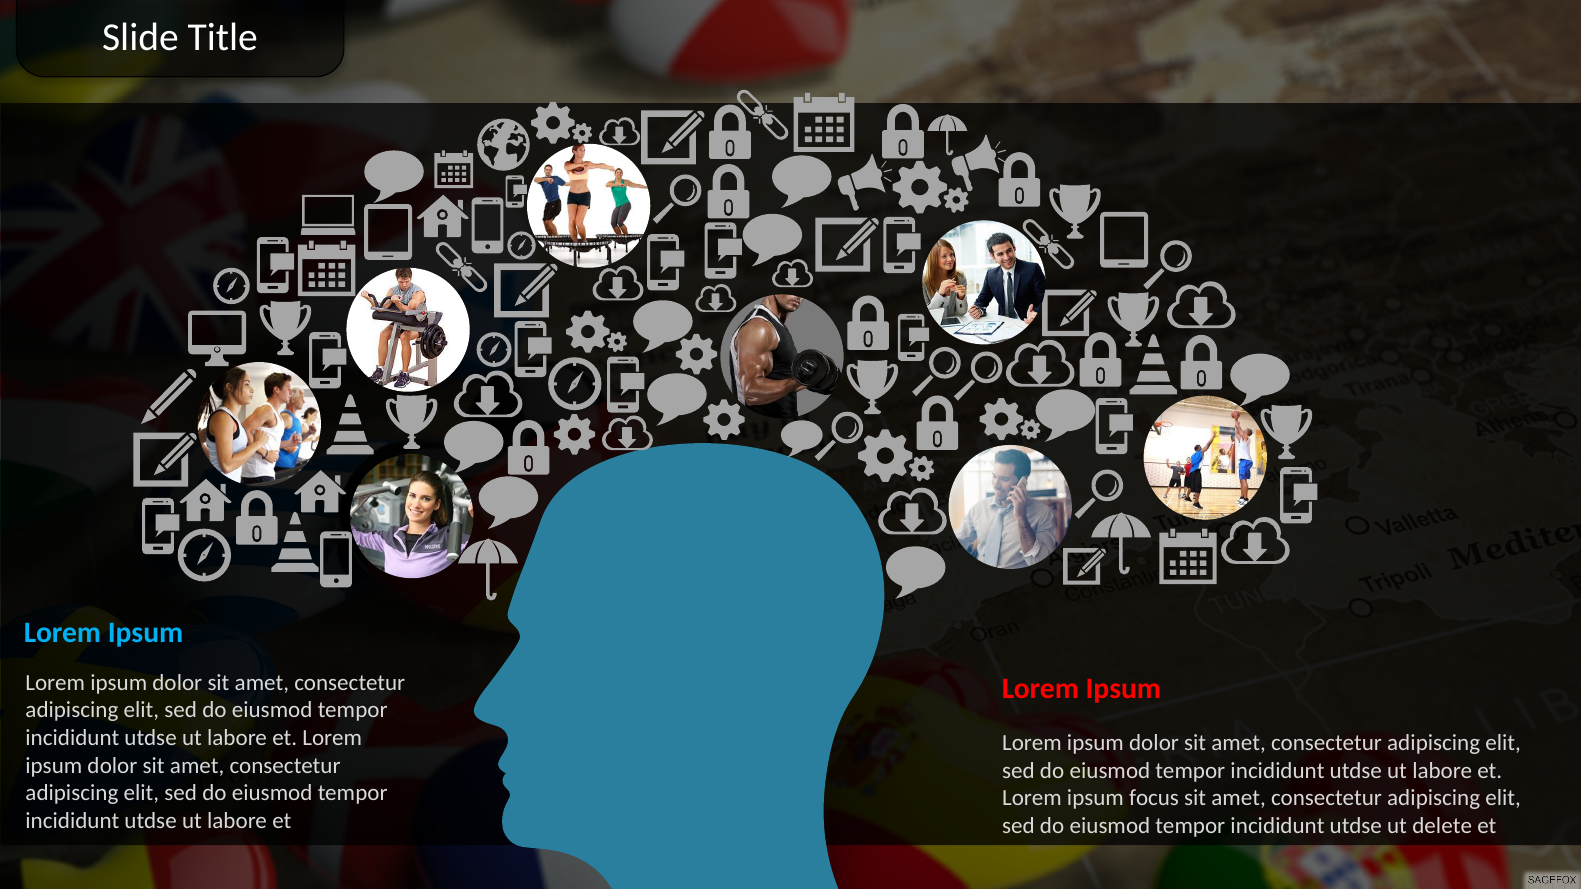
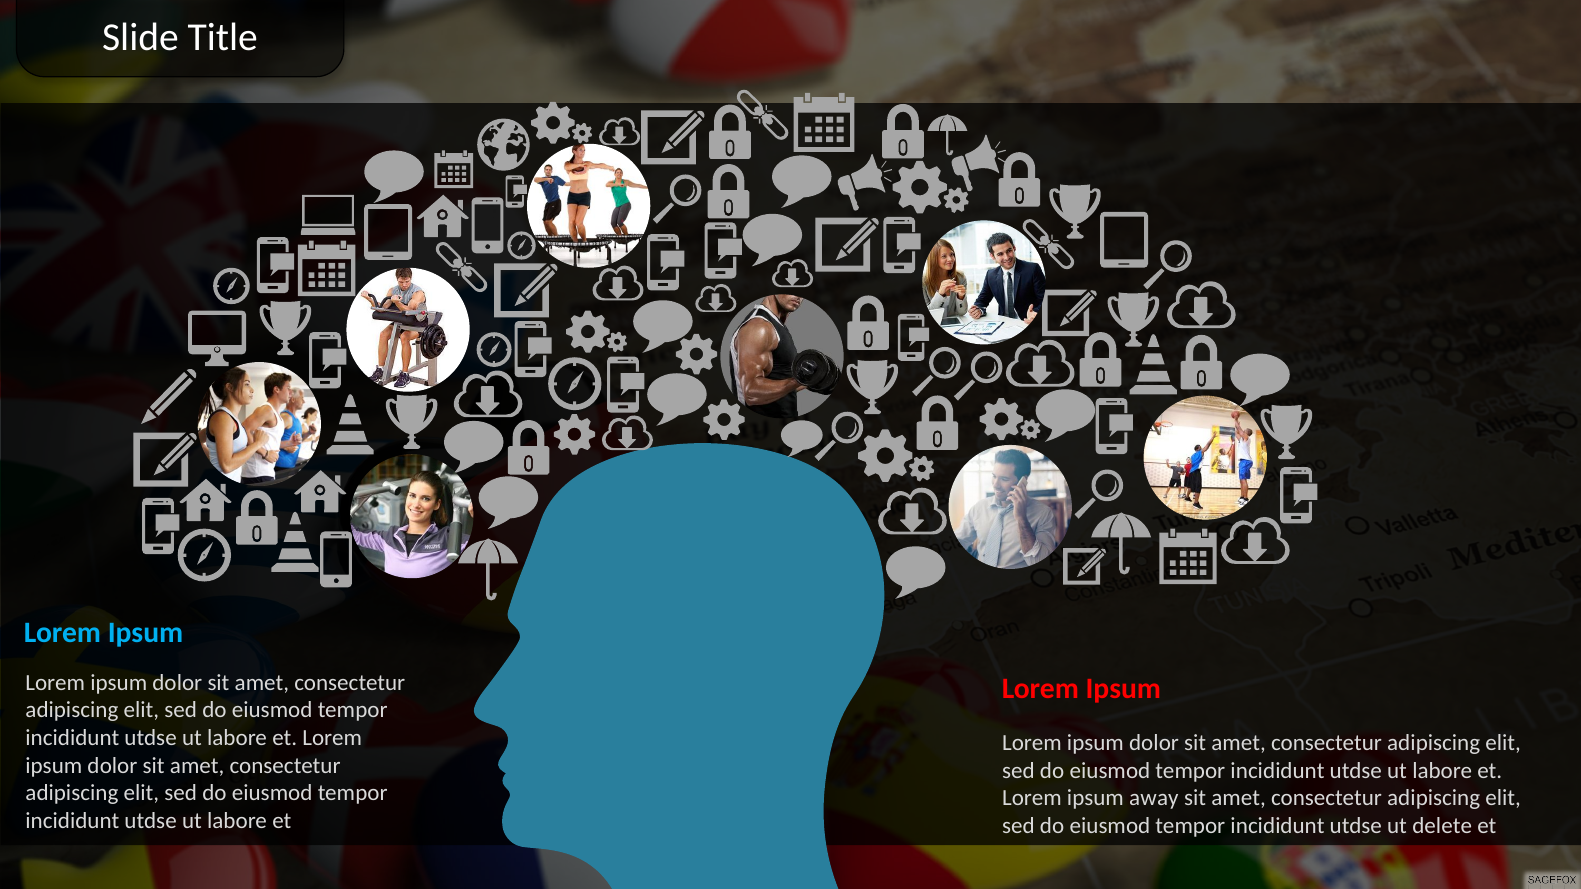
focus: focus -> away (1154, 799)
